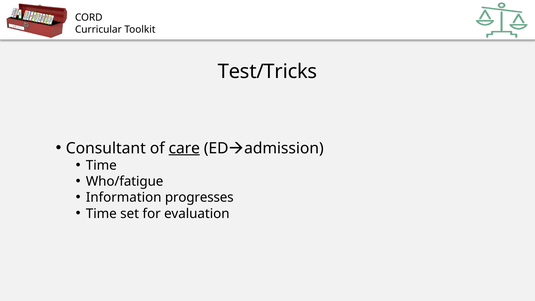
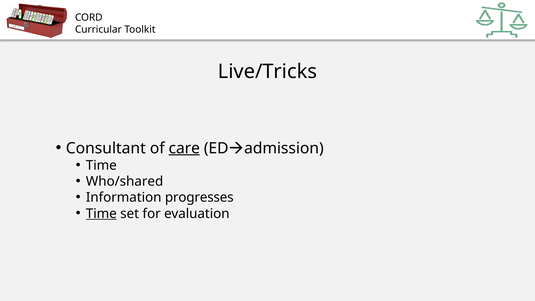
Test/Tricks: Test/Tricks -> Live/Tricks (267, 72)
Who/fatigue: Who/fatigue -> Who/shared (125, 181)
Time underline: none -> present (101, 214)
